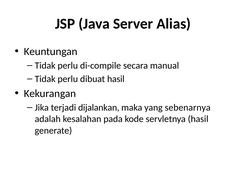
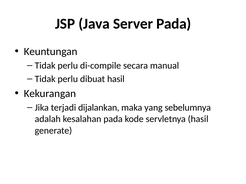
Server Alias: Alias -> Pada (174, 24)
sebenarnya: sebenarnya -> sebelumnya (188, 108)
